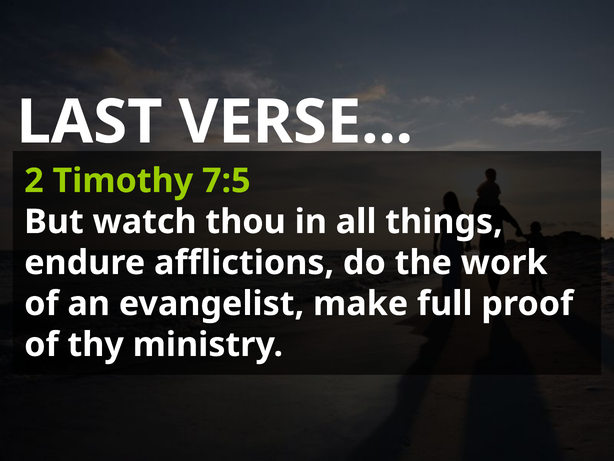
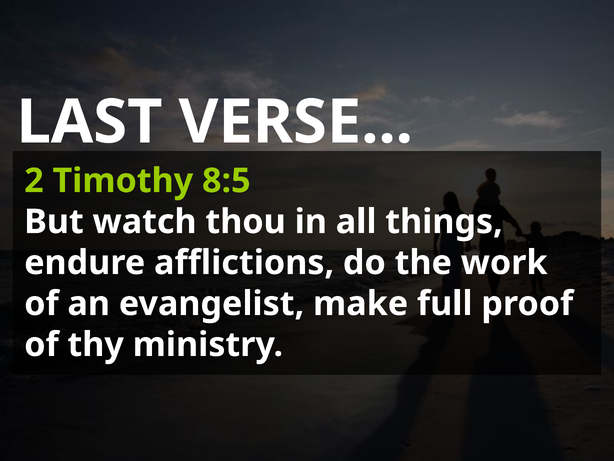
7:5: 7:5 -> 8:5 (226, 181)
